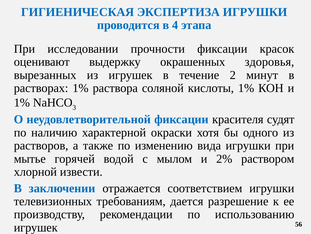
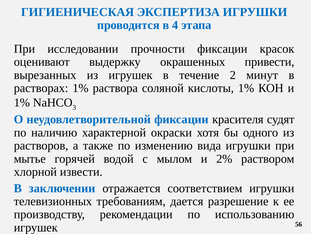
здоровья: здоровья -> привести (270, 62)
